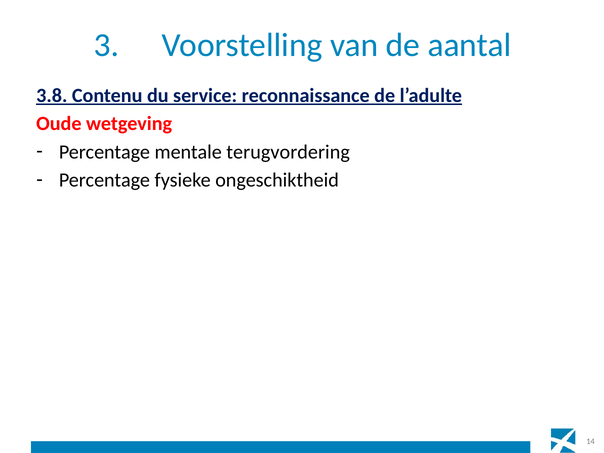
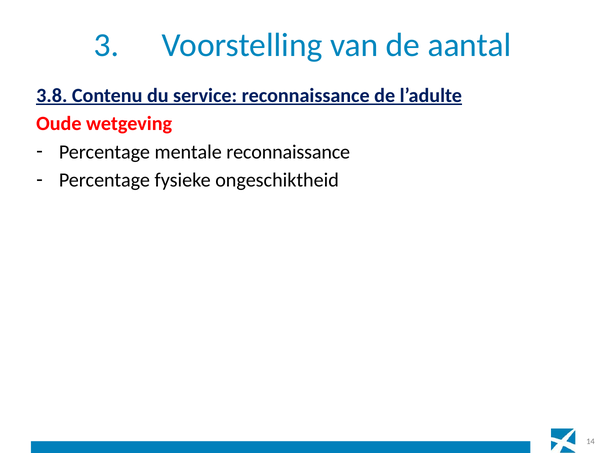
mentale terugvordering: terugvordering -> reconnaissance (288, 152)
